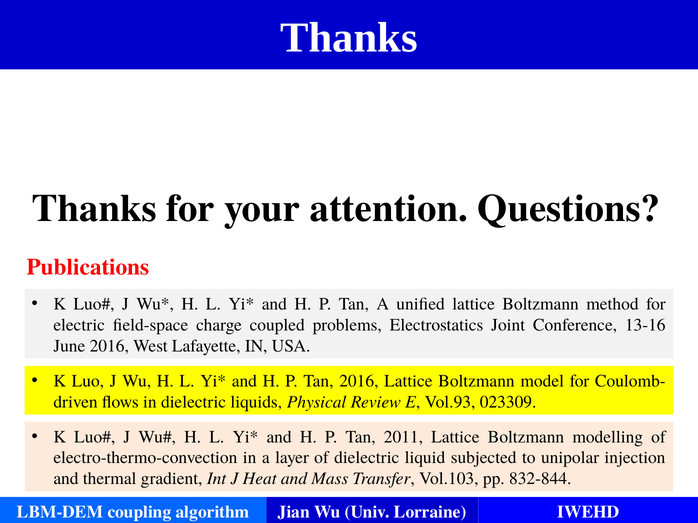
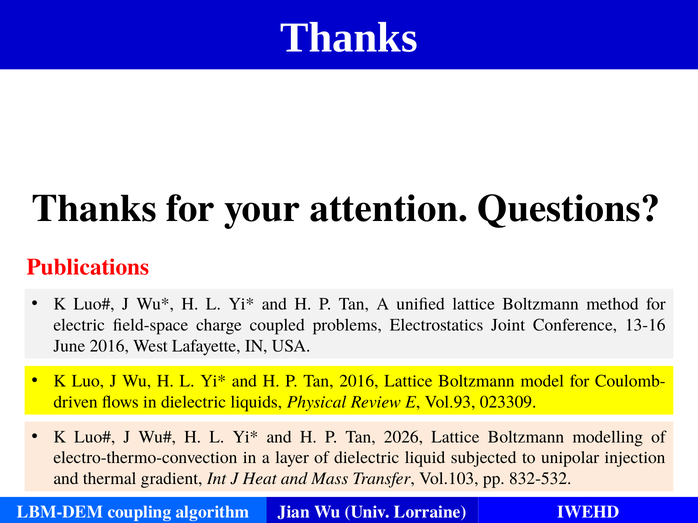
2011: 2011 -> 2026 (403, 437)
832-844: 832-844 -> 832-532 (540, 479)
